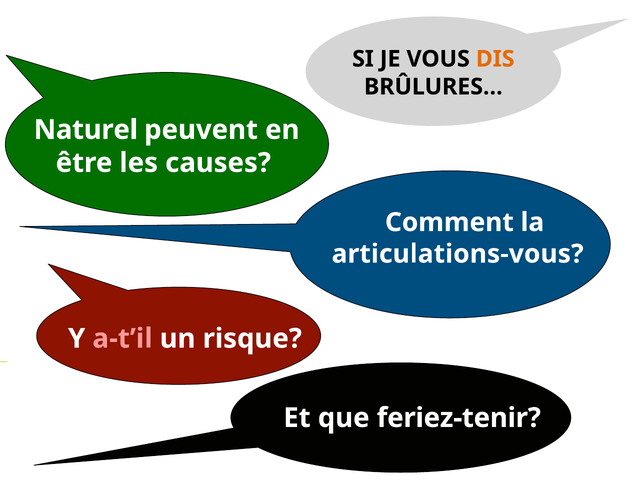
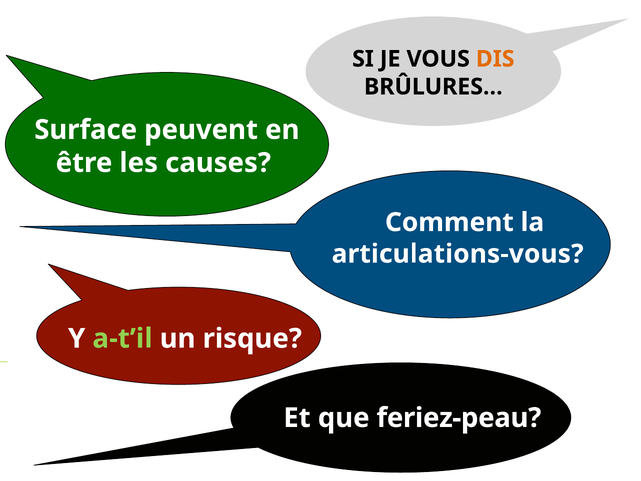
Naturel: Naturel -> Surface (86, 130)
a-t’il colour: pink -> light green (122, 338)
feriez-tenir: feriez-tenir -> feriez-peau (459, 418)
